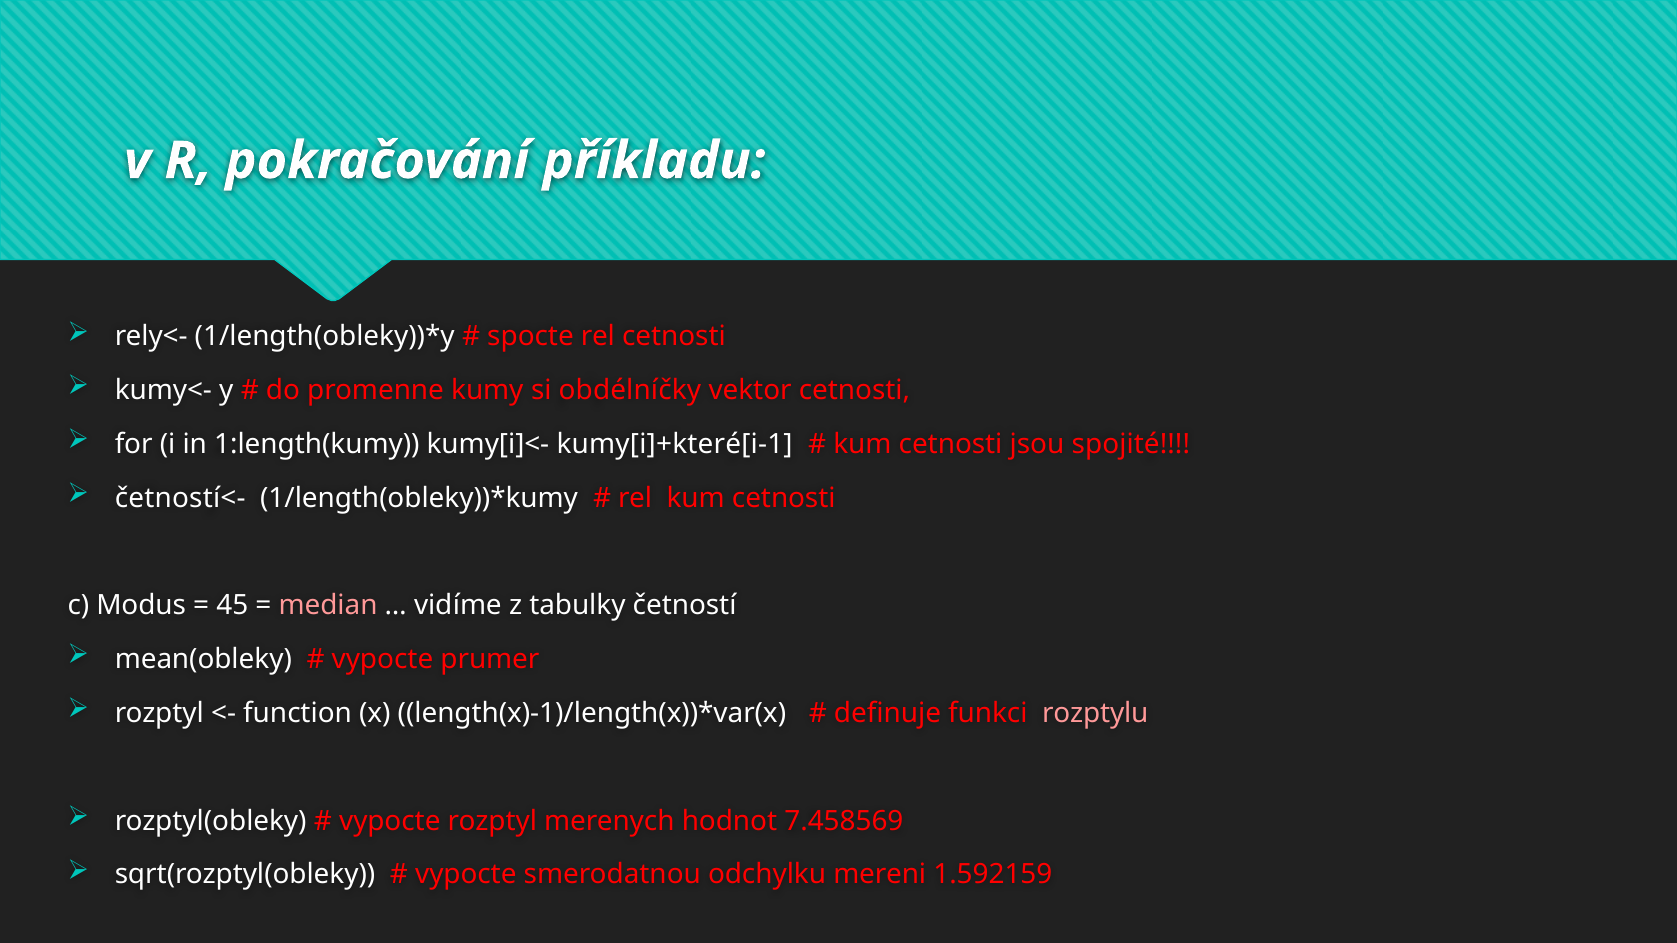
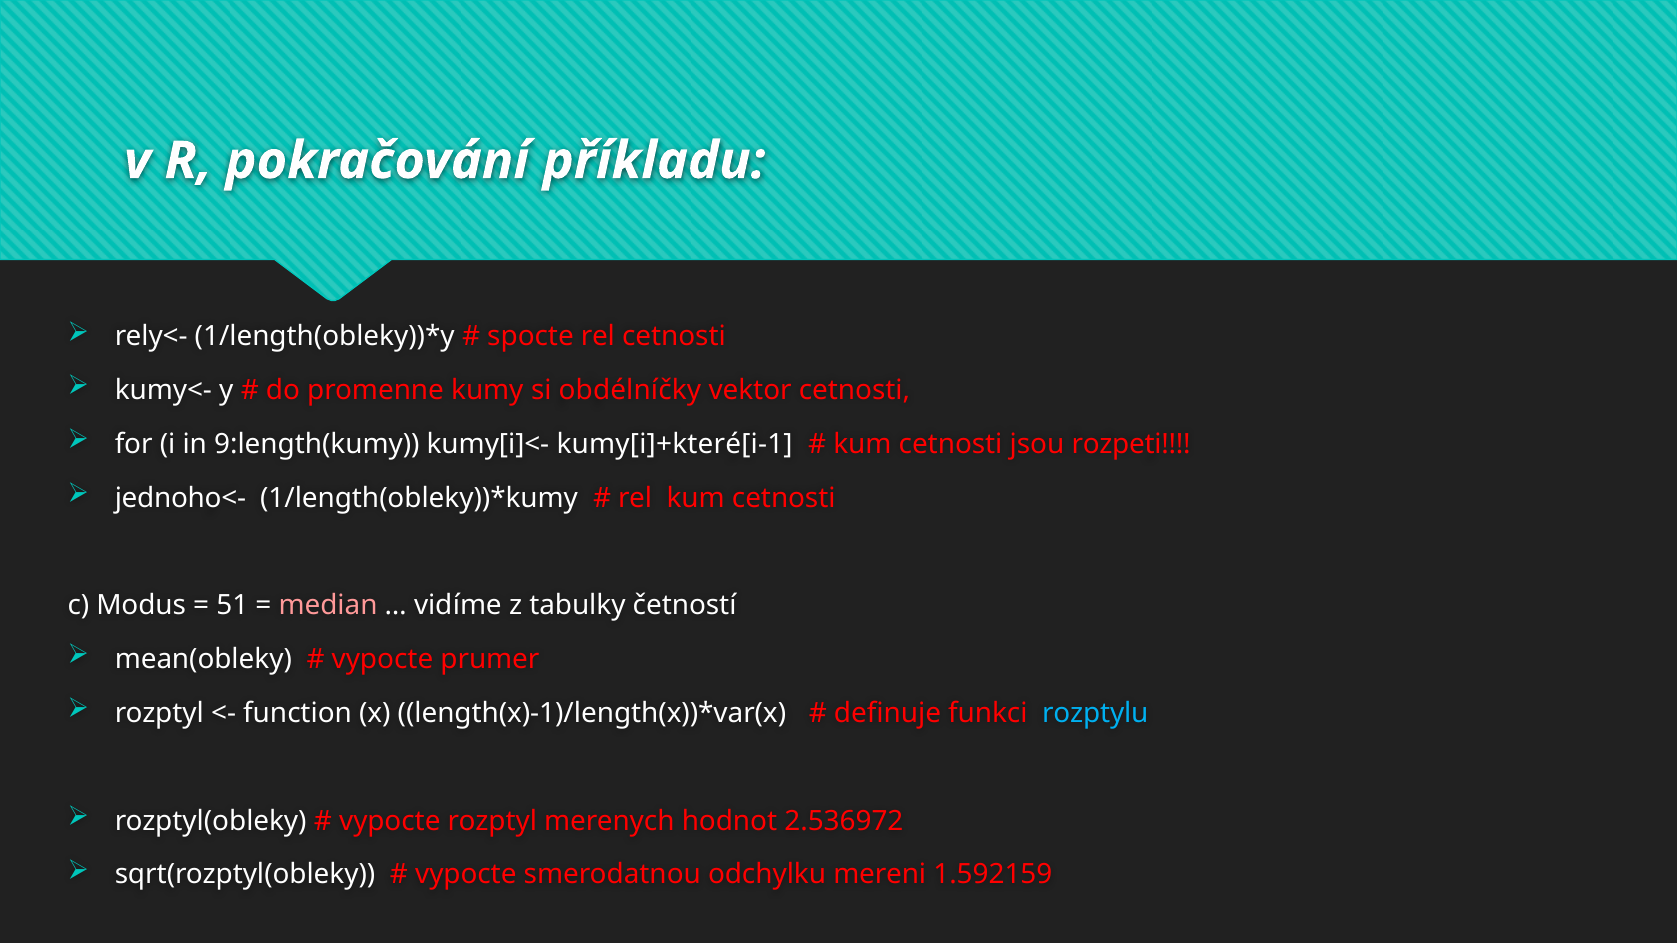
1:length(kumy: 1:length(kumy -> 9:length(kumy (317, 444)
spojité: spojité -> rozpeti (1131, 444)
četností<-: četností<- -> jednoho<- (180, 498)
45: 45 -> 51 (232, 606)
rozptylu colour: pink -> light blue (1095, 713)
7.458569: 7.458569 -> 2.536972 (844, 821)
